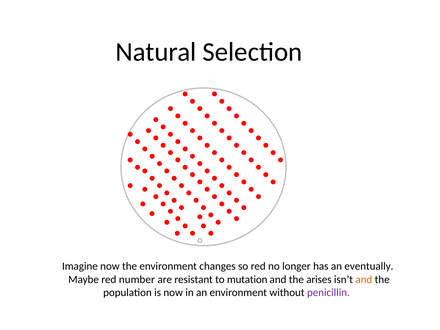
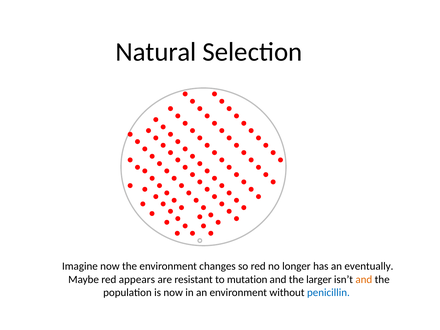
number: number -> appears (137, 279)
arises: arises -> larger (319, 279)
penicillin colour: purple -> blue (328, 293)
